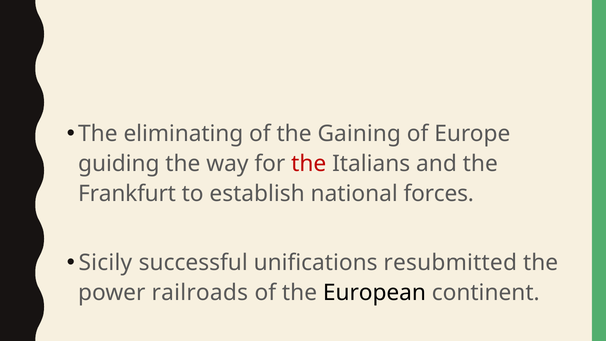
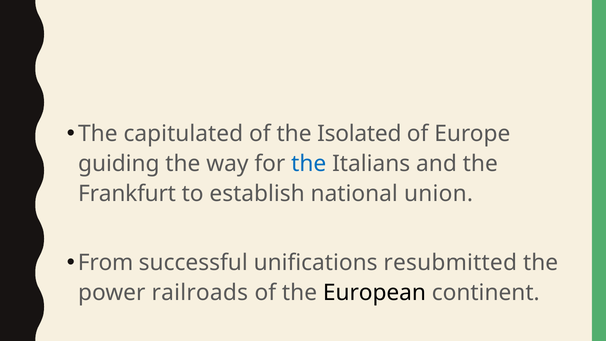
eliminating: eliminating -> capitulated (183, 134)
Gaining: Gaining -> Isolated (359, 134)
the colour: red -> blue (309, 164)
forces: forces -> union (439, 194)
Sicily: Sicily -> From (106, 263)
